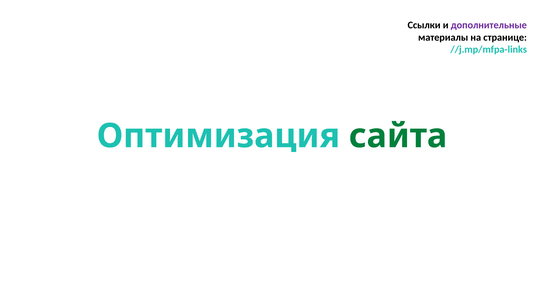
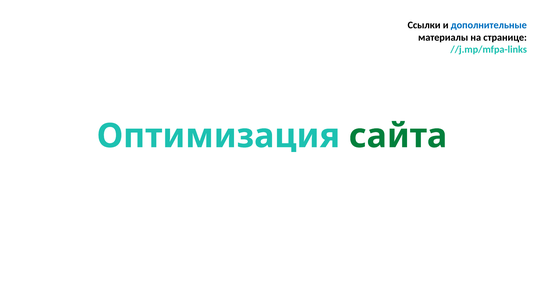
дополнительные colour: purple -> blue (489, 25)
